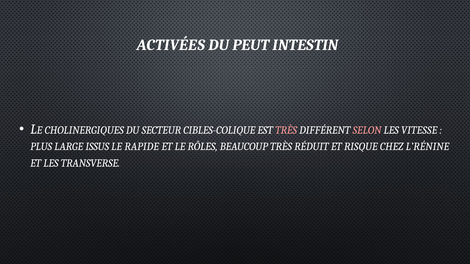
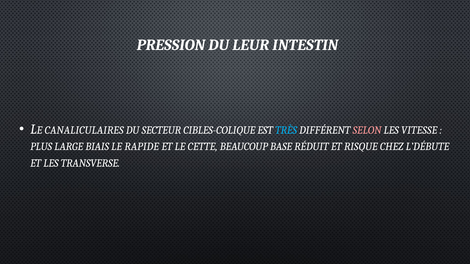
ACTIVÉES: ACTIVÉES -> PRESSION (171, 45)
PEUT: PEUT -> LEUR (251, 45)
CHOLINERGIQUES: CHOLINERGIQUES -> CANALICULAIRES (84, 130)
TRÈS colour: pink -> light blue (286, 130)
ISSUS: ISSUS -> BIAIS (97, 147)
RÔLES: RÔLES -> CETTE (203, 147)
BEAUCOUP TRÈS: TRÈS -> BASE (281, 147)
L’RÉNINE: L’RÉNINE -> L’DÉBUTE (427, 147)
